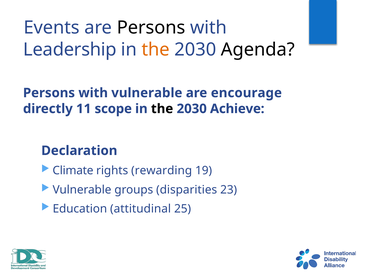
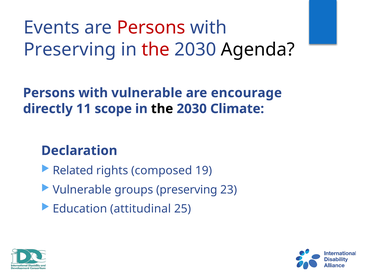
Persons colour: black -> red (151, 28)
Leadership: Leadership -> Preserving (70, 49)
the colour: orange -> red (156, 49)
Achieve: Achieve -> Climate (237, 109)
Climate: Climate -> Related (73, 170)
rewarding: rewarding -> composed (162, 170)
groups disparities: disparities -> preserving (187, 190)
